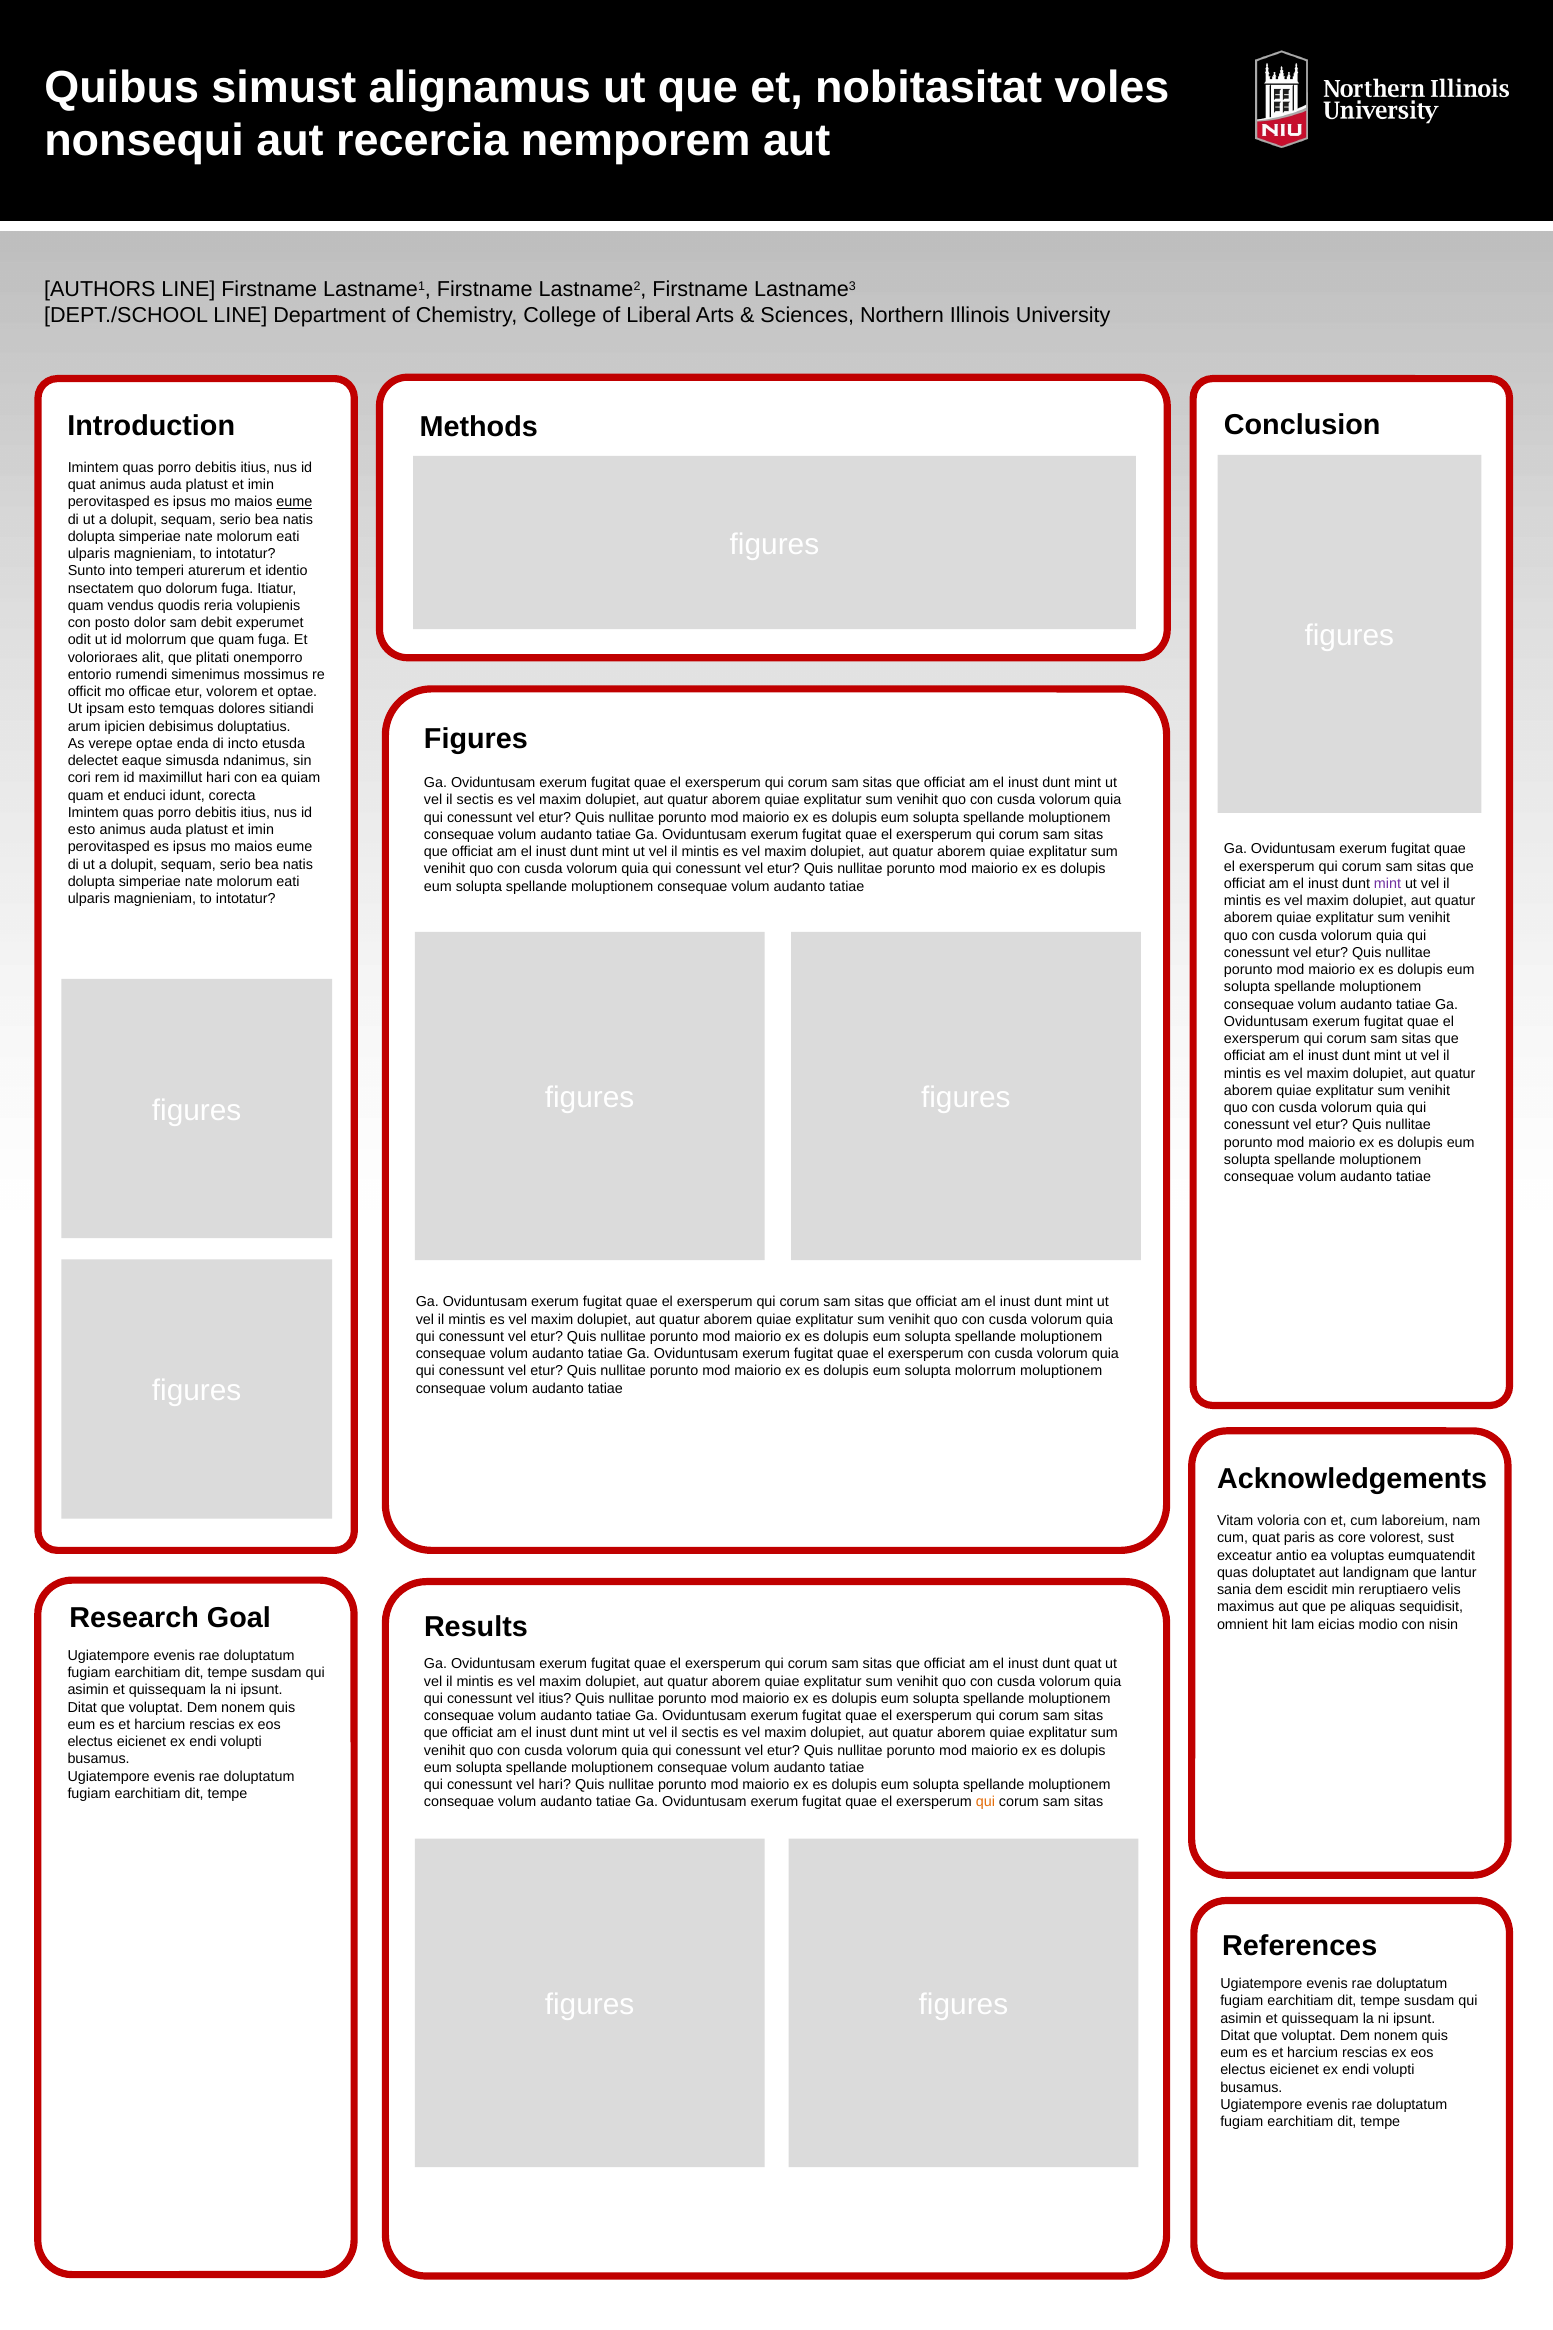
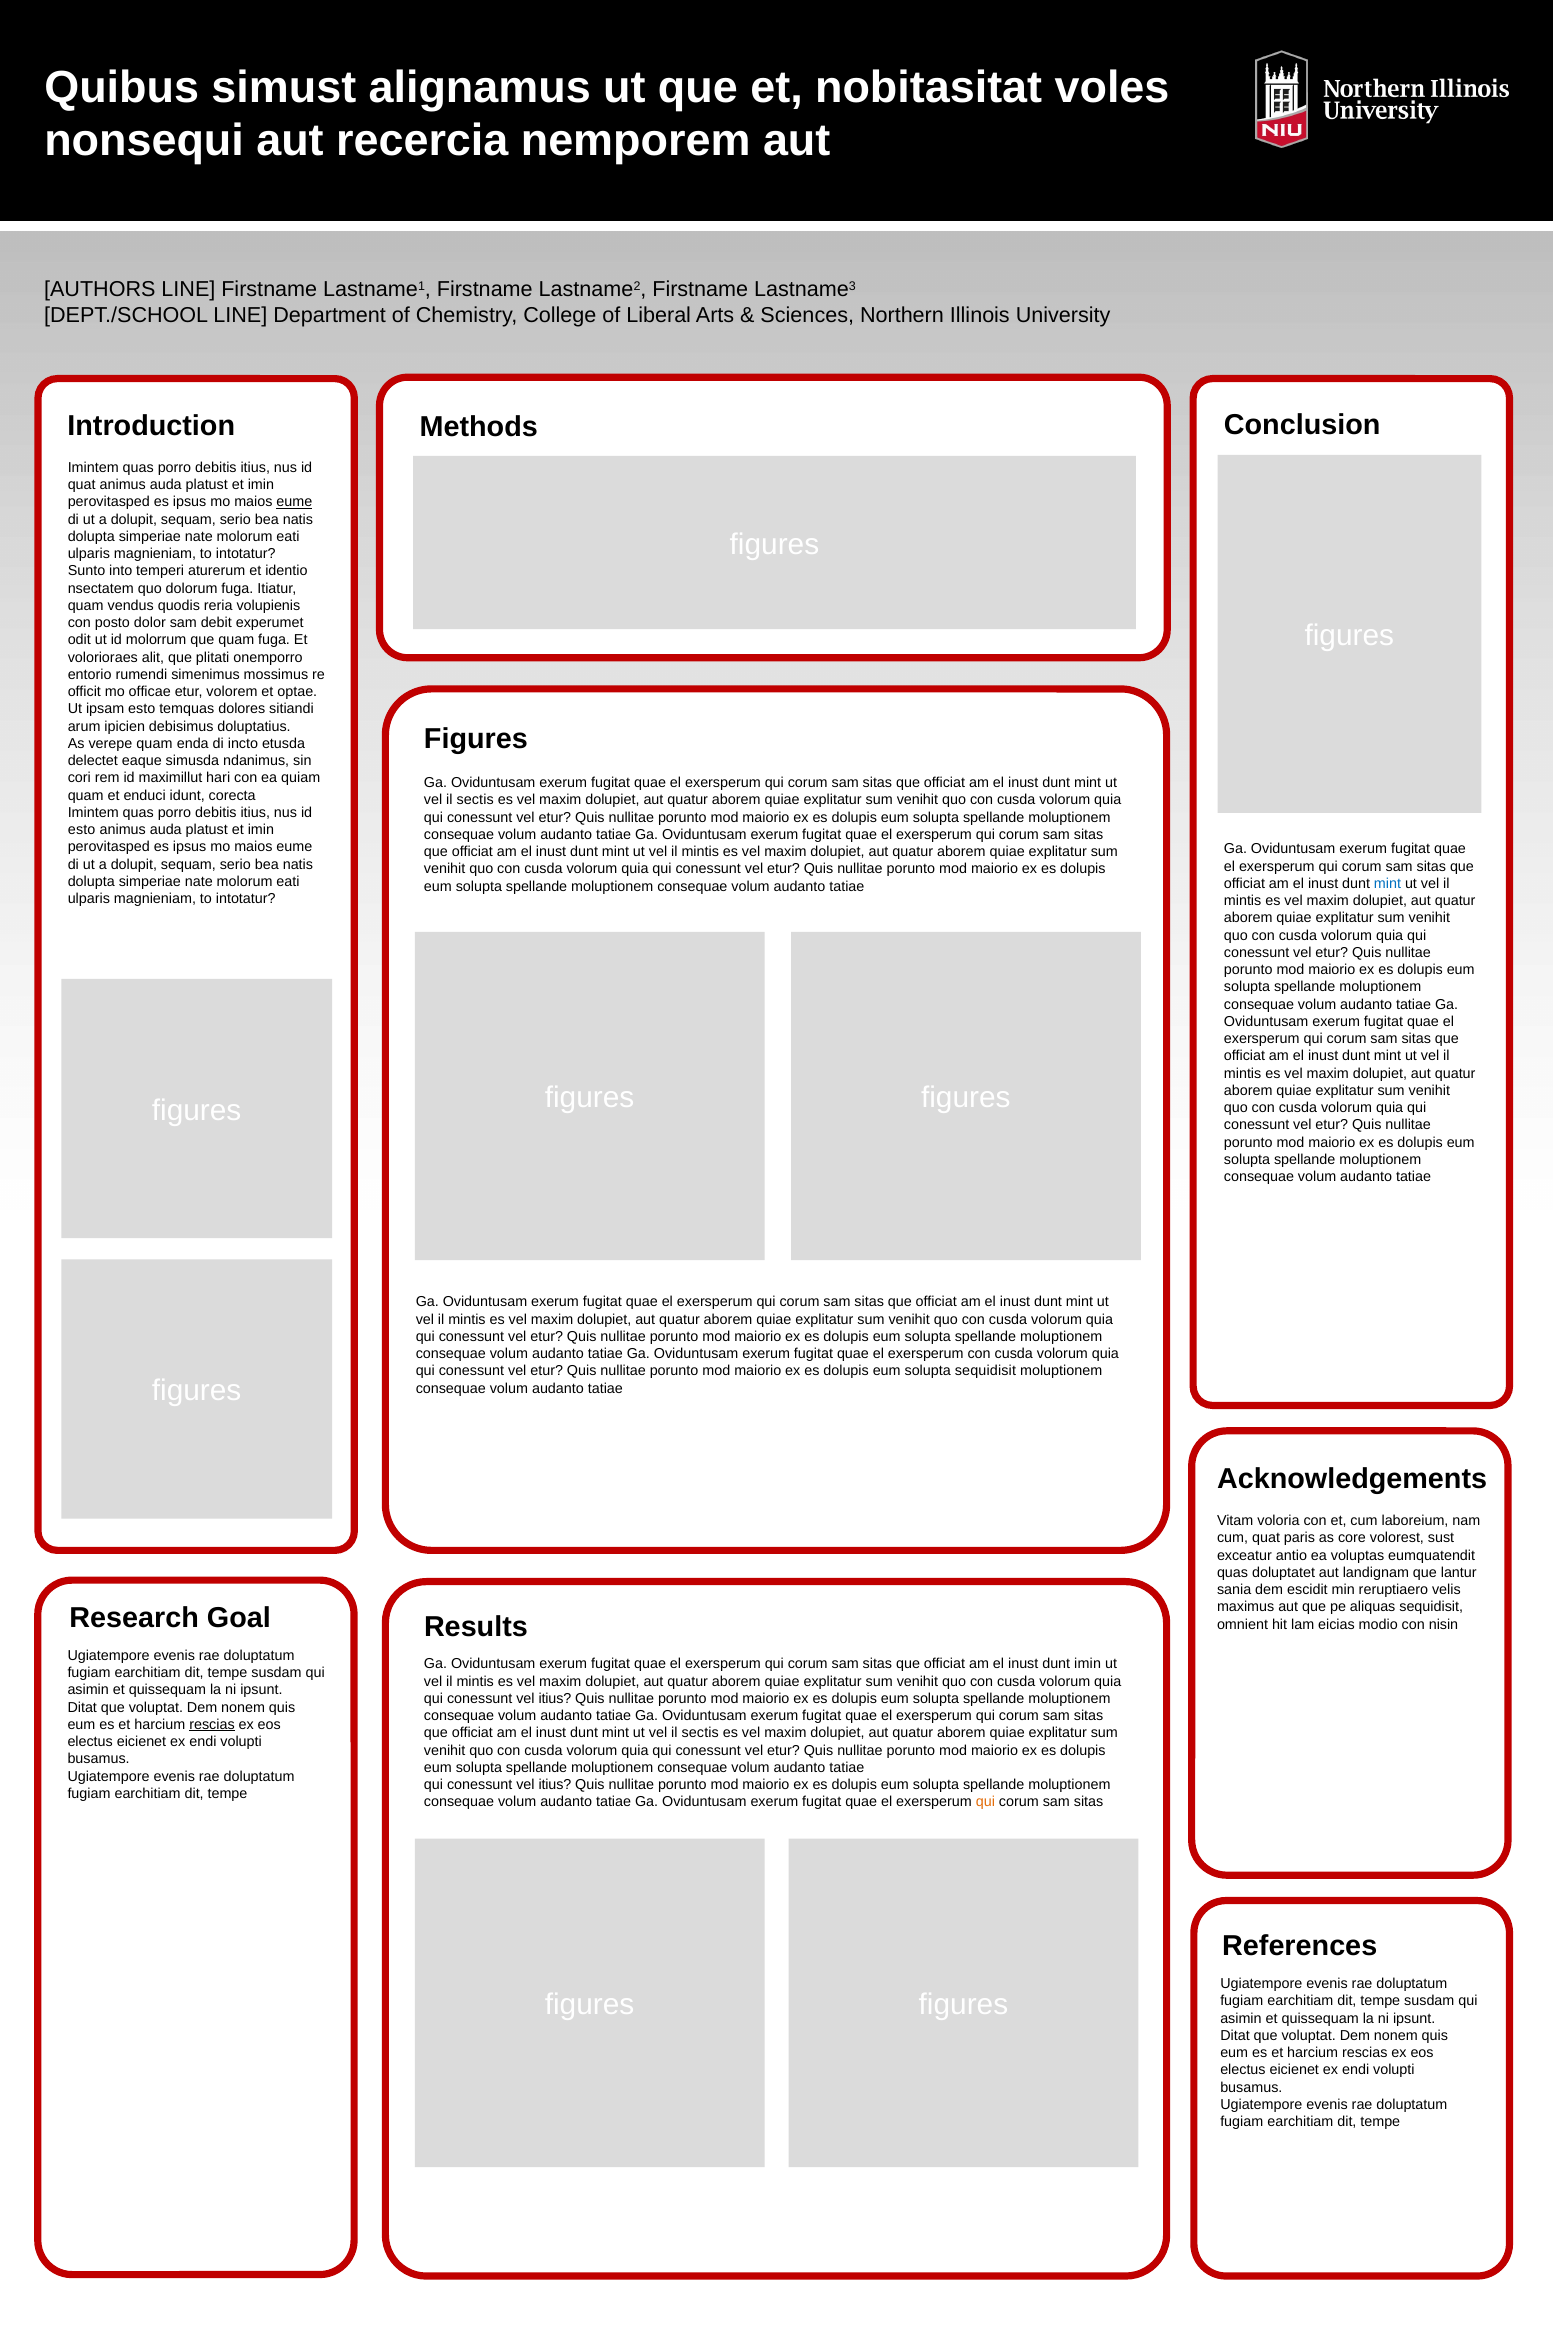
verepe optae: optae -> quam (154, 743)
mint colour: purple -> blue (1388, 883)
solupta molorrum: molorrum -> sequidisit (985, 1371)
dunt quat: quat -> imin (1088, 1664)
rescias underline: none -> present (212, 1724)
hari: hari -> itius (555, 1784)
